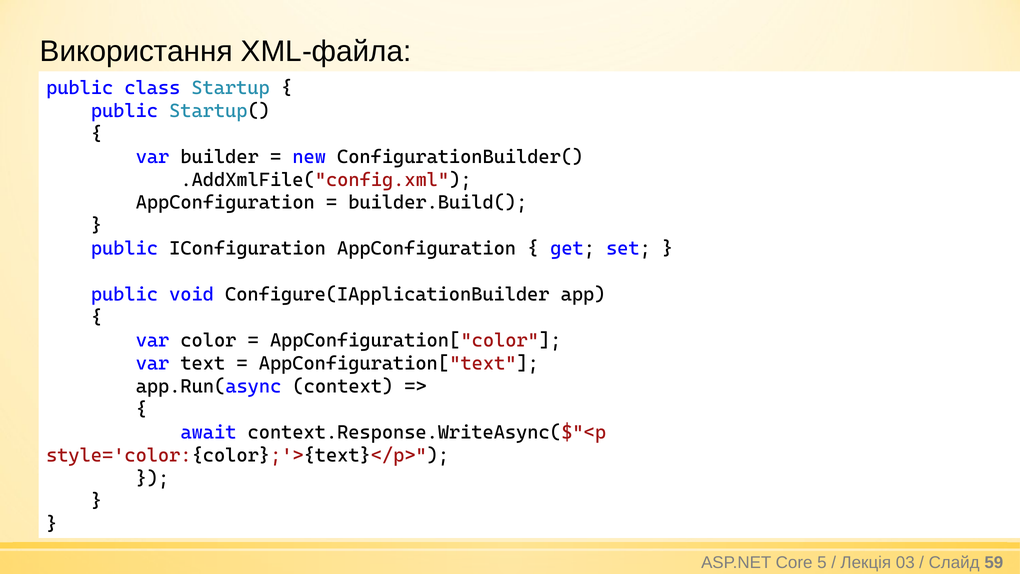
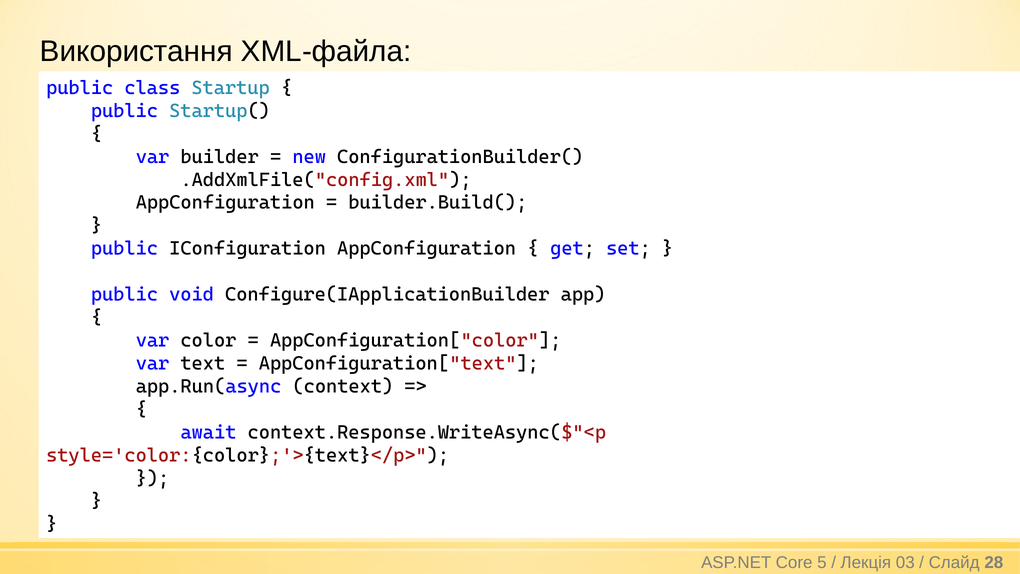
59: 59 -> 28 (994, 562)
